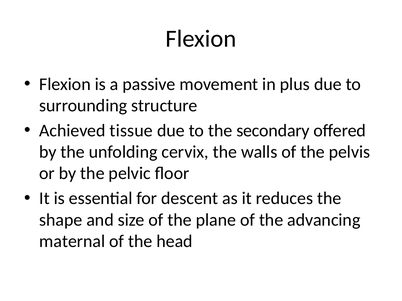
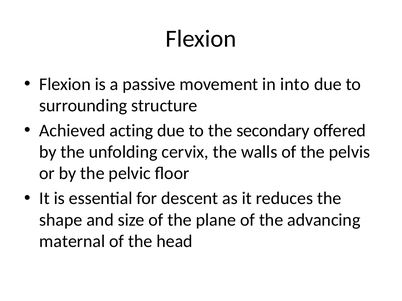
plus: plus -> into (295, 84)
tissue: tissue -> acting (131, 131)
